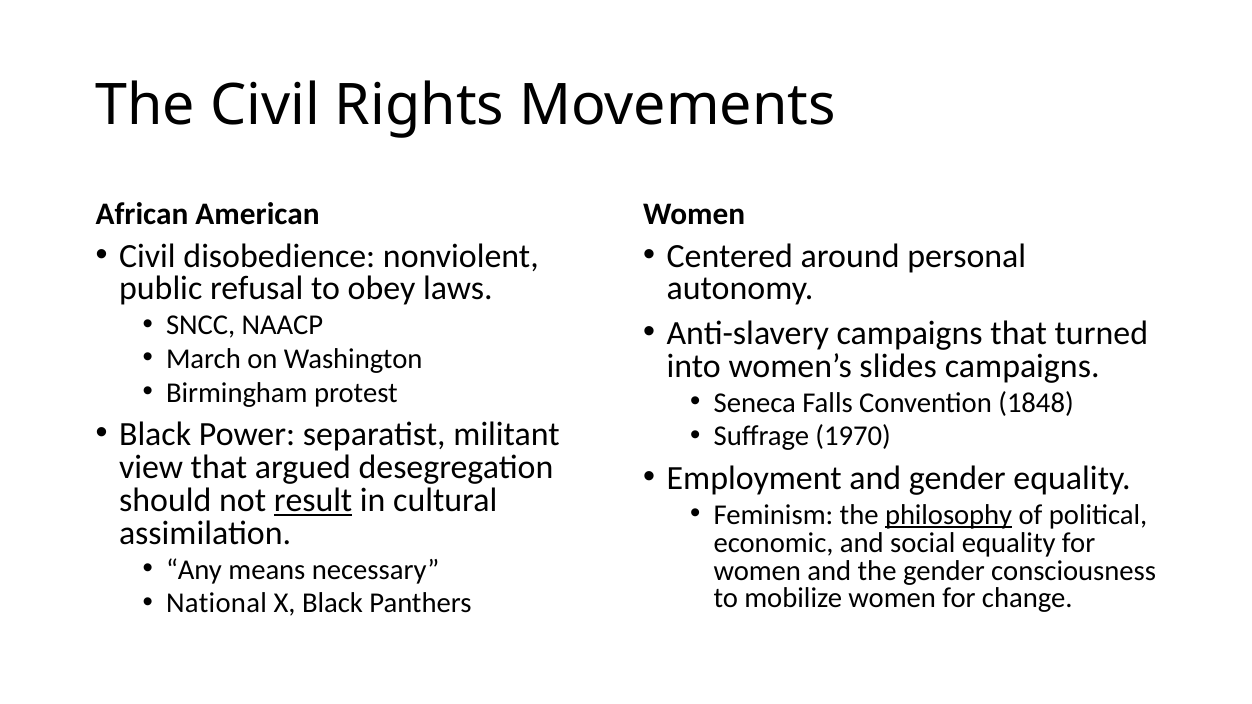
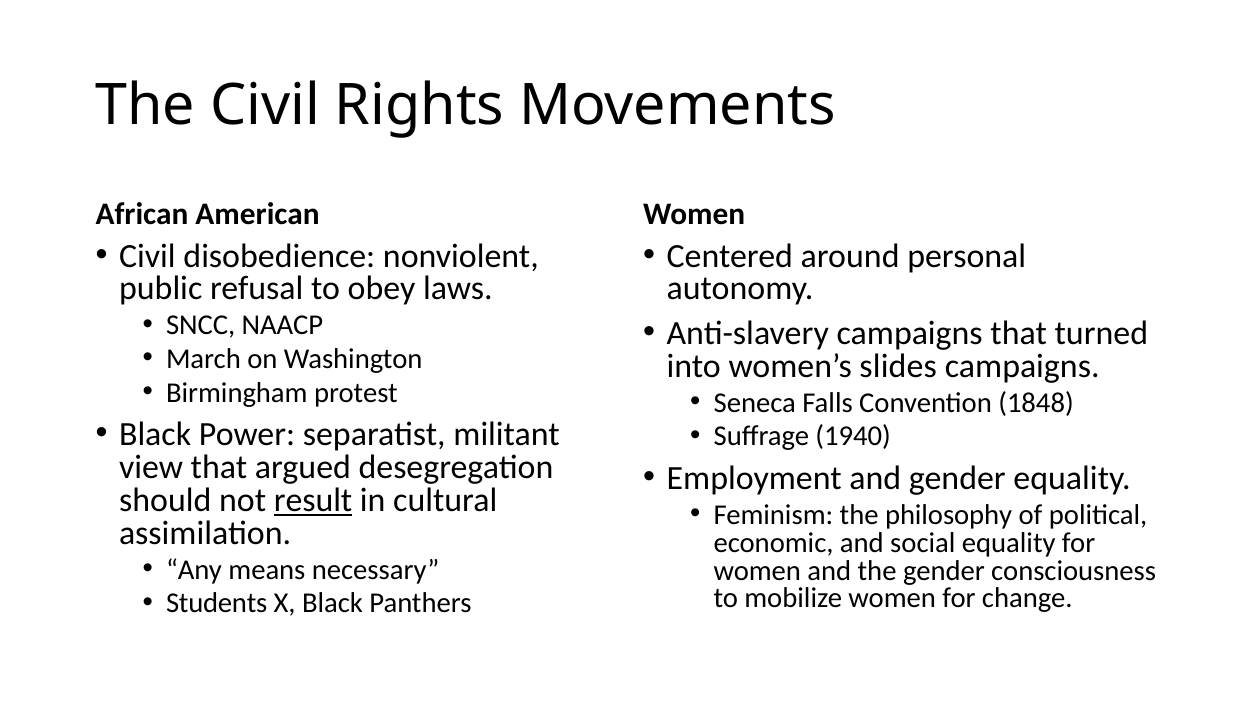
1970: 1970 -> 1940 (853, 437)
philosophy underline: present -> none (949, 515)
National: National -> Students (217, 604)
